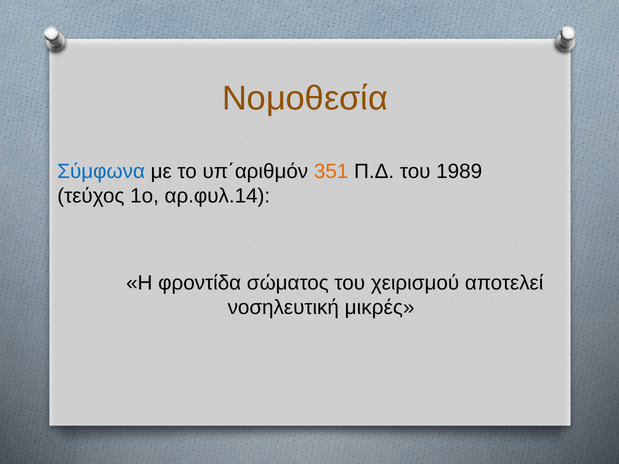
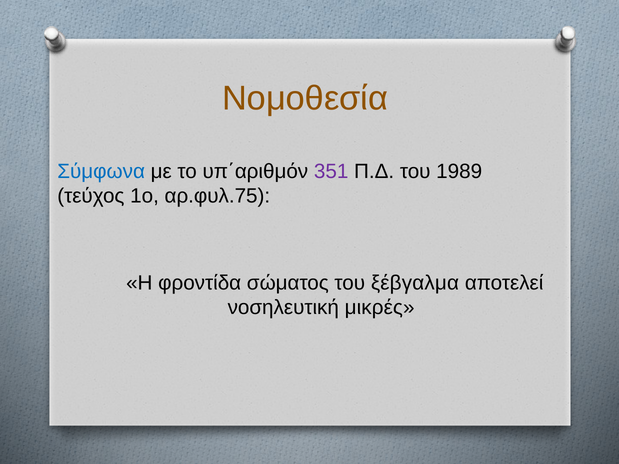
351 colour: orange -> purple (331, 171)
αρ.φυλ.14: αρ.φυλ.14 -> αρ.φυλ.75 (217, 196)
χειρισμού: χειρισμού -> ξέβγαλμα (415, 283)
